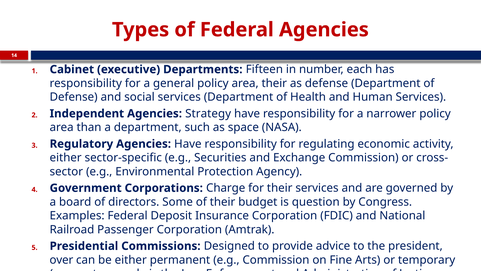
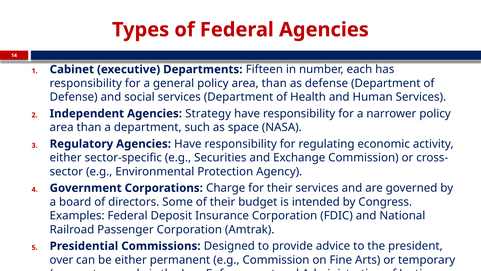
general policy area their: their -> than (274, 83)
question: question -> intended (316, 202)
